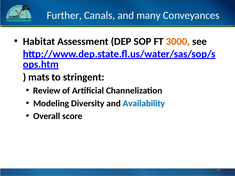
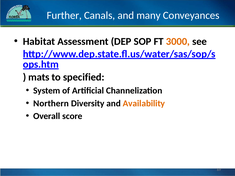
stringent: stringent -> specified (84, 77)
Review: Review -> System (47, 91)
Modeling: Modeling -> Northern (51, 103)
Availability colour: blue -> orange (144, 103)
